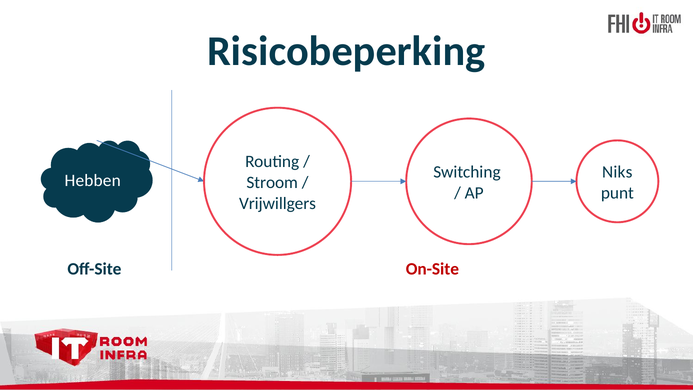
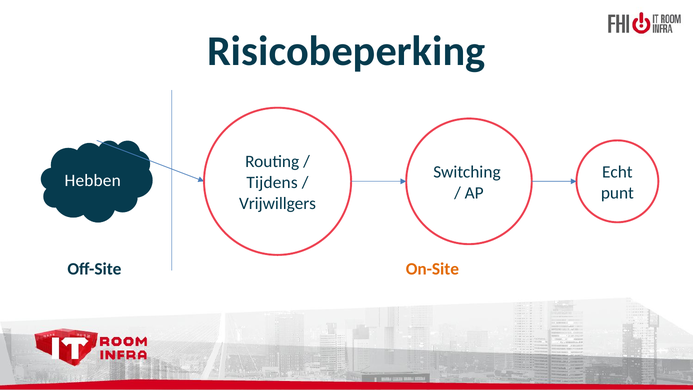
Niks: Niks -> Echt (617, 172)
Stroom: Stroom -> Tijdens (272, 182)
On-Site colour: red -> orange (432, 269)
